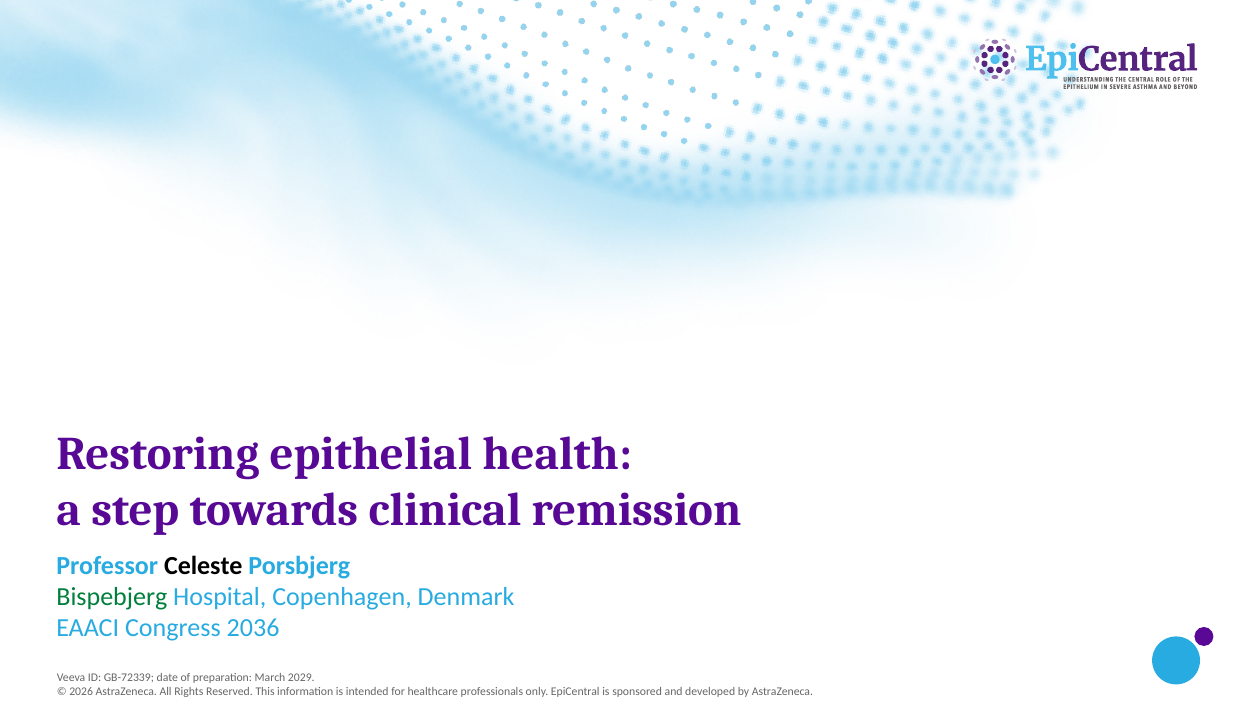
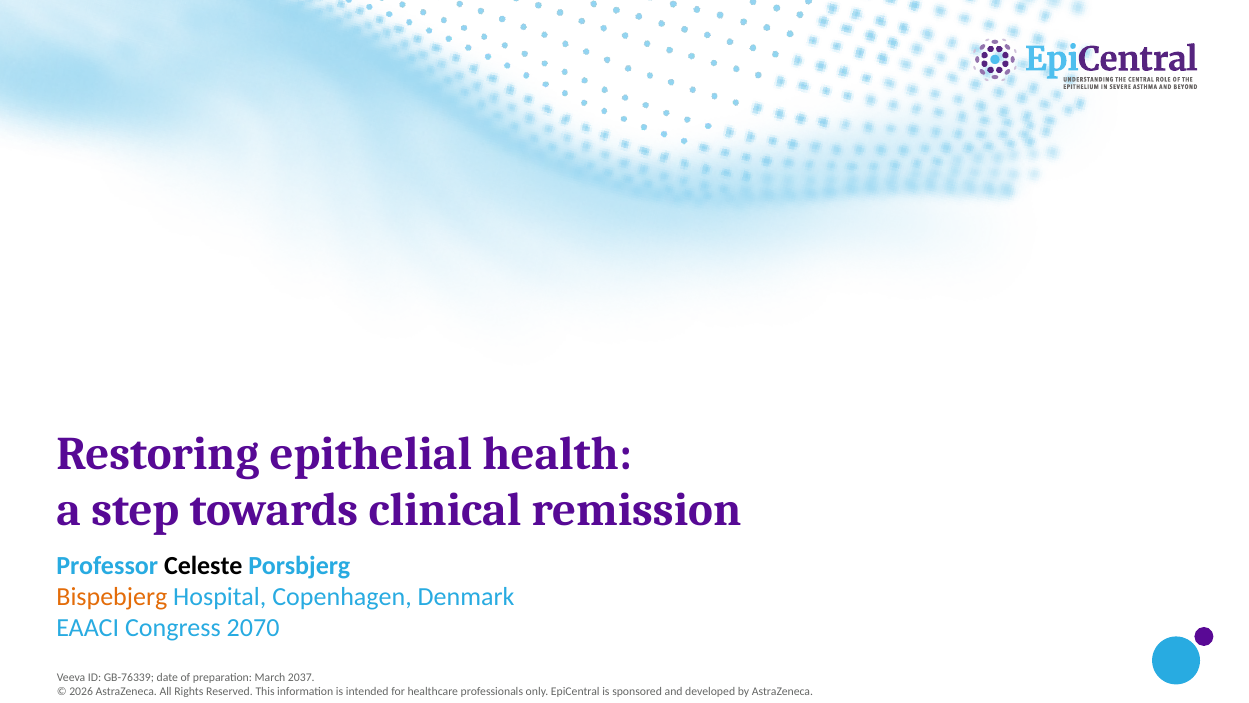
Bispebjerg colour: green -> orange (112, 597)
2036: 2036 -> 2070 (253, 628)
GB-72339: GB-72339 -> GB-76339 (129, 677)
2029: 2029 -> 2037 (301, 677)
